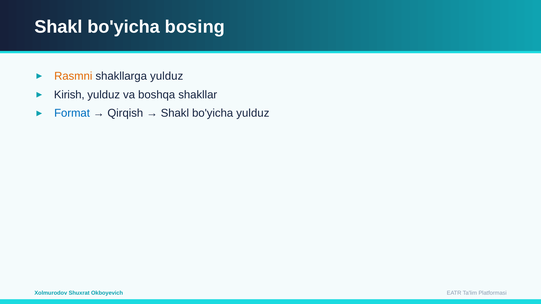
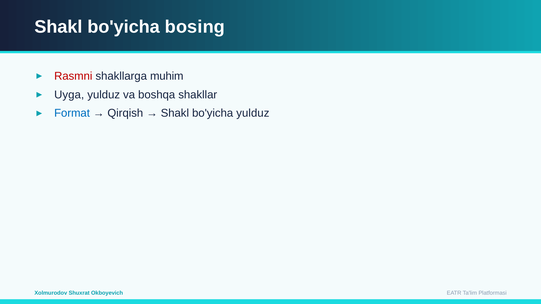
Rasmni colour: orange -> red (73, 76)
shakllarga yulduz: yulduz -> muhim (167, 76)
Kirish: Kirish -> Uyga (69, 95)
